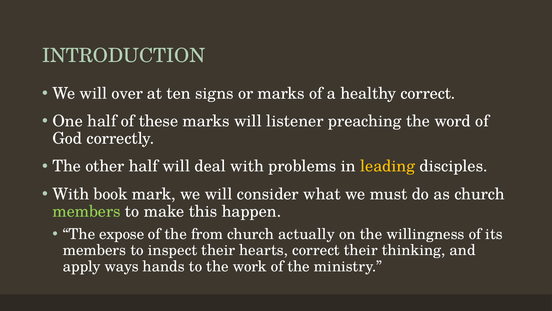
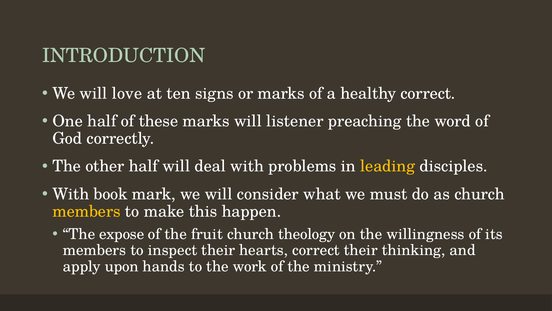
over: over -> love (127, 93)
members colour: light green -> yellow (87, 211)
from: from -> fruit (207, 234)
actually: actually -> theology (307, 234)
ways: ways -> upon (122, 266)
